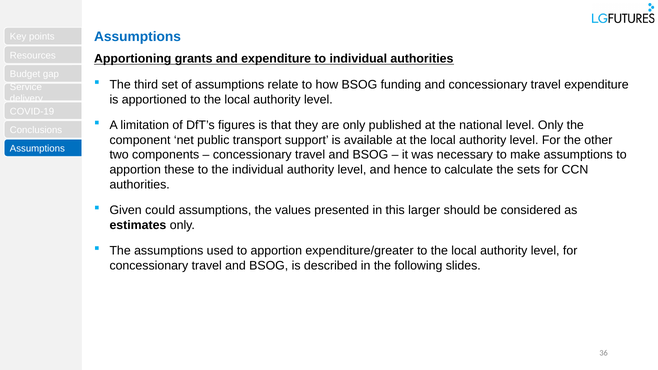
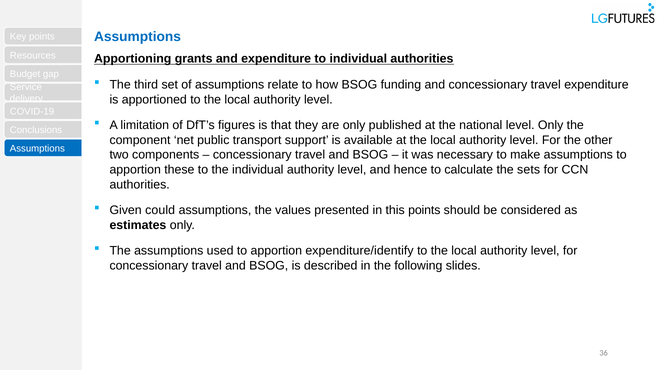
this larger: larger -> points (424, 210)
expenditure/greater: expenditure/greater -> expenditure/identify (360, 251)
